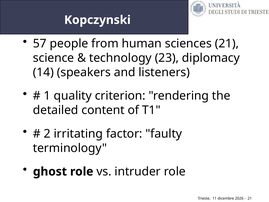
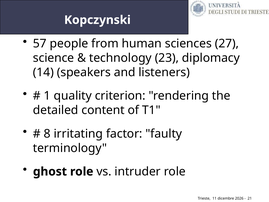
sciences 21: 21 -> 27 (227, 44)
2: 2 -> 8 (47, 134)
